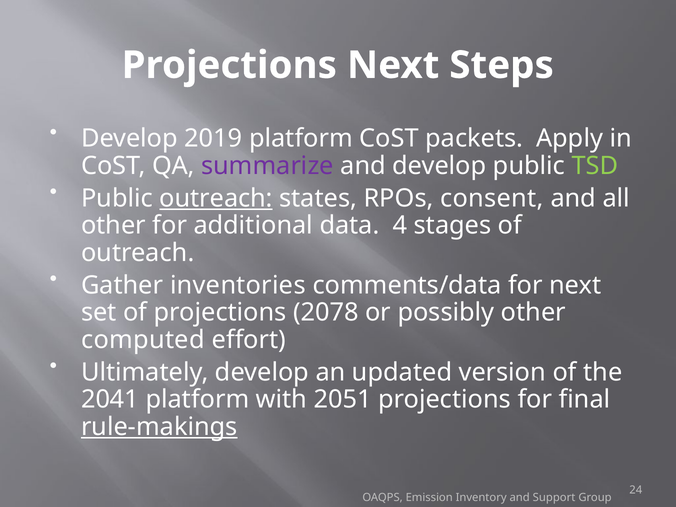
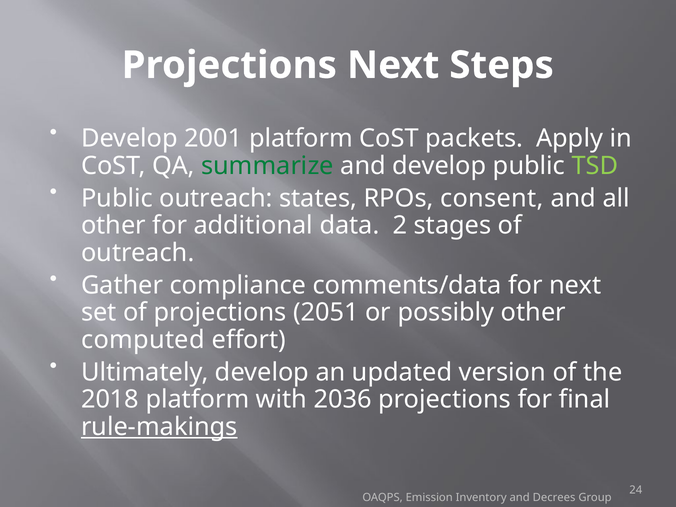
2019: 2019 -> 2001 (213, 139)
summarize colour: purple -> green (267, 166)
outreach underline: present -> none (216, 198)
4: 4 -> 2 (400, 226)
inventories: inventories -> compliance (238, 285)
2078: 2078 -> 2051 (326, 313)
2041: 2041 -> 2018 (110, 400)
2051: 2051 -> 2036 (343, 400)
Support: Support -> Decrees (554, 498)
